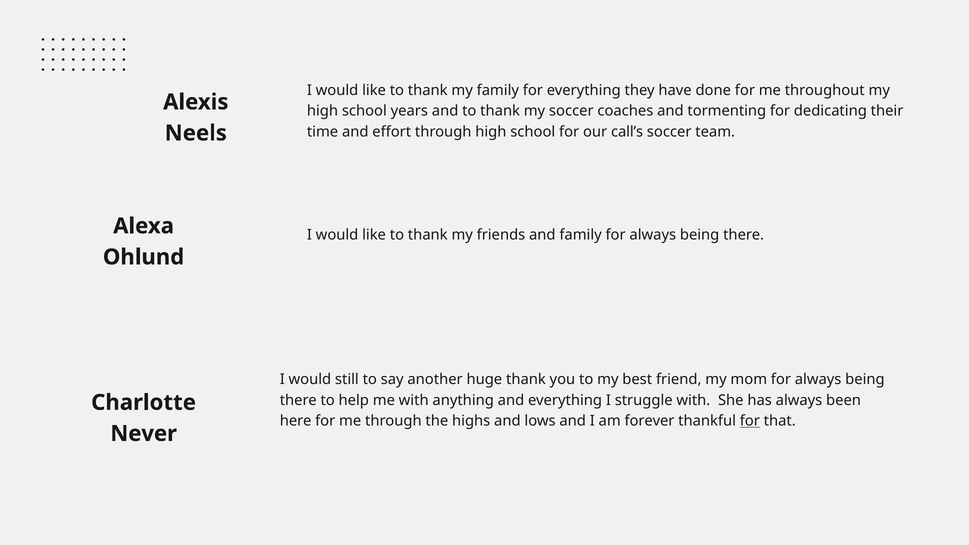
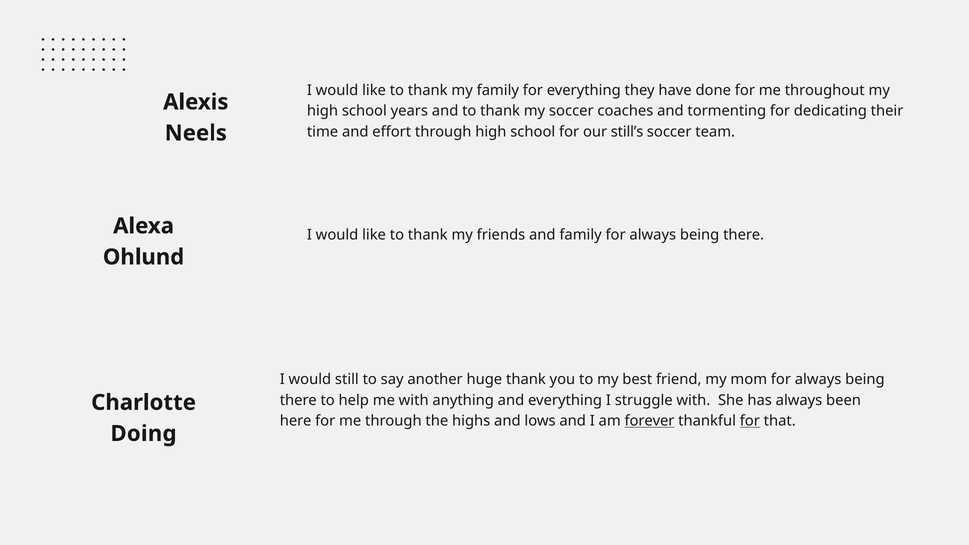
call’s: call’s -> still’s (627, 132)
forever underline: none -> present (650, 421)
Never: Never -> Doing (143, 434)
